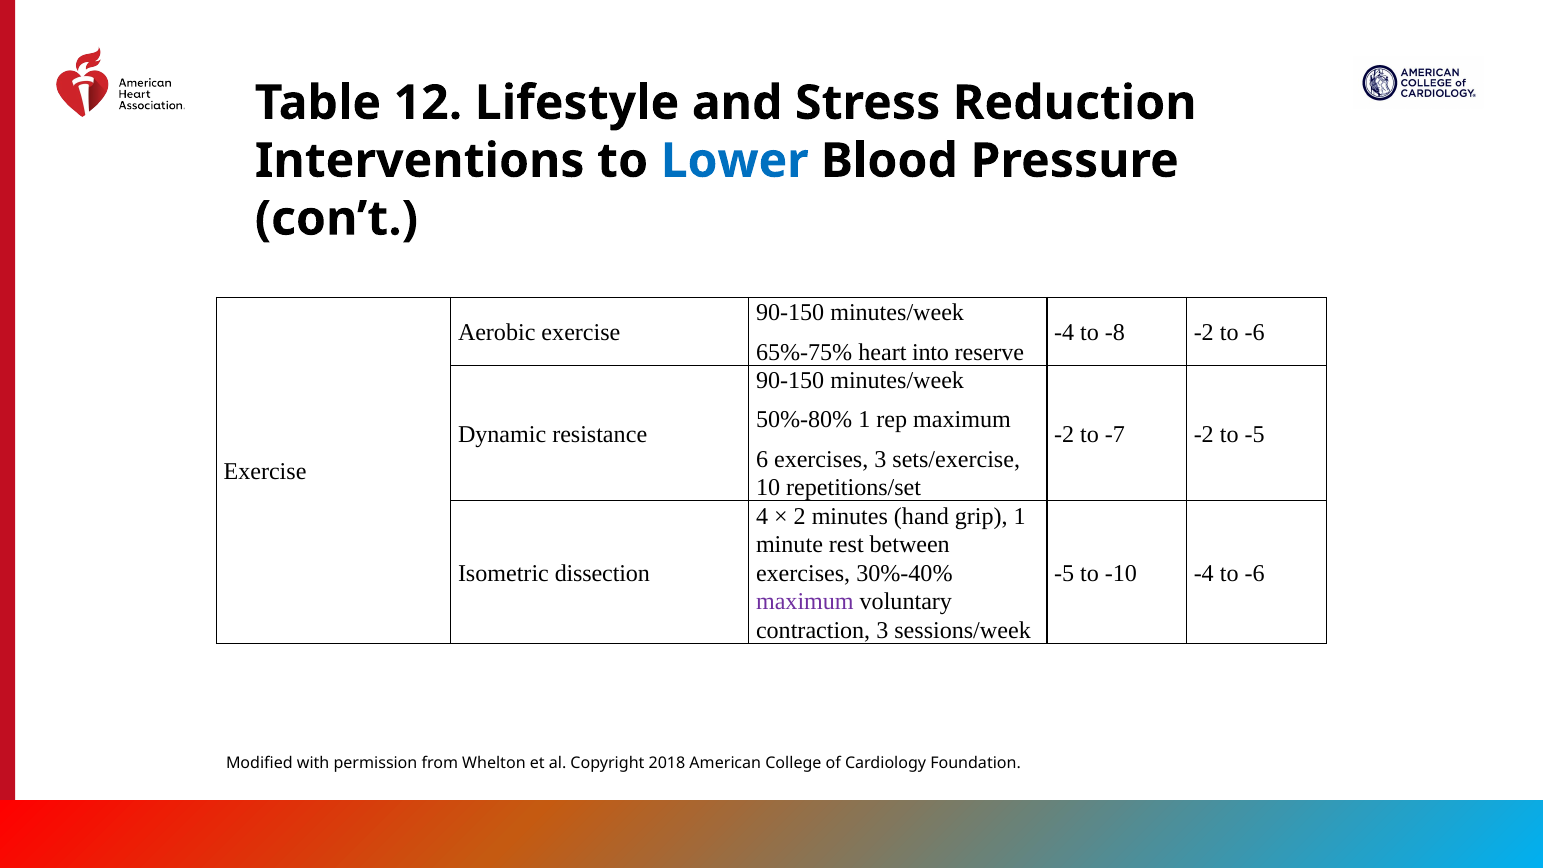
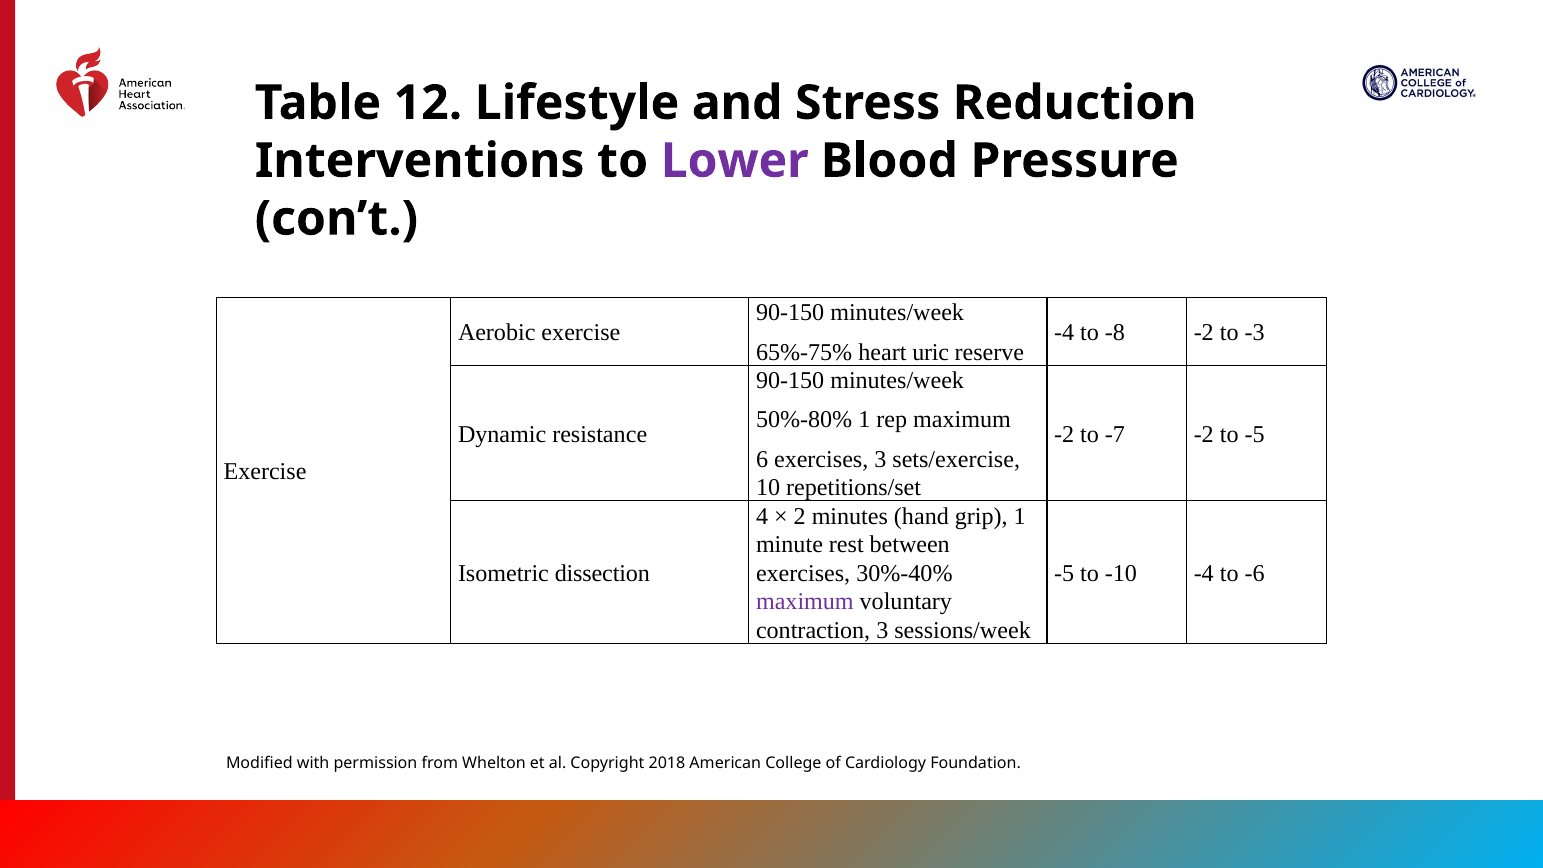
Lower colour: blue -> purple (735, 161)
-2 to -6: -6 -> -3 (1255, 332)
into: into -> uric (931, 352)
